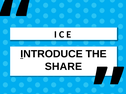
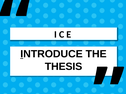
SHARE: SHARE -> THESIS (64, 67)
